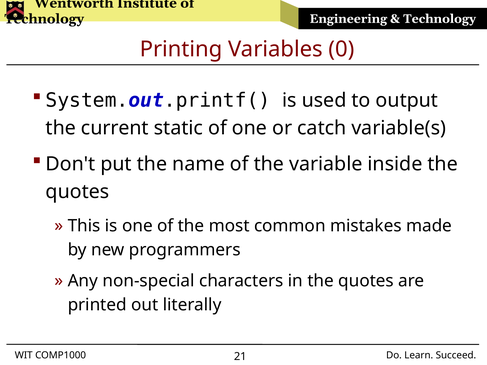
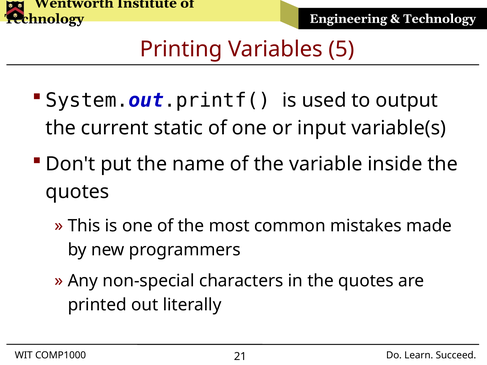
0: 0 -> 5 (341, 49)
catch: catch -> input (322, 128)
